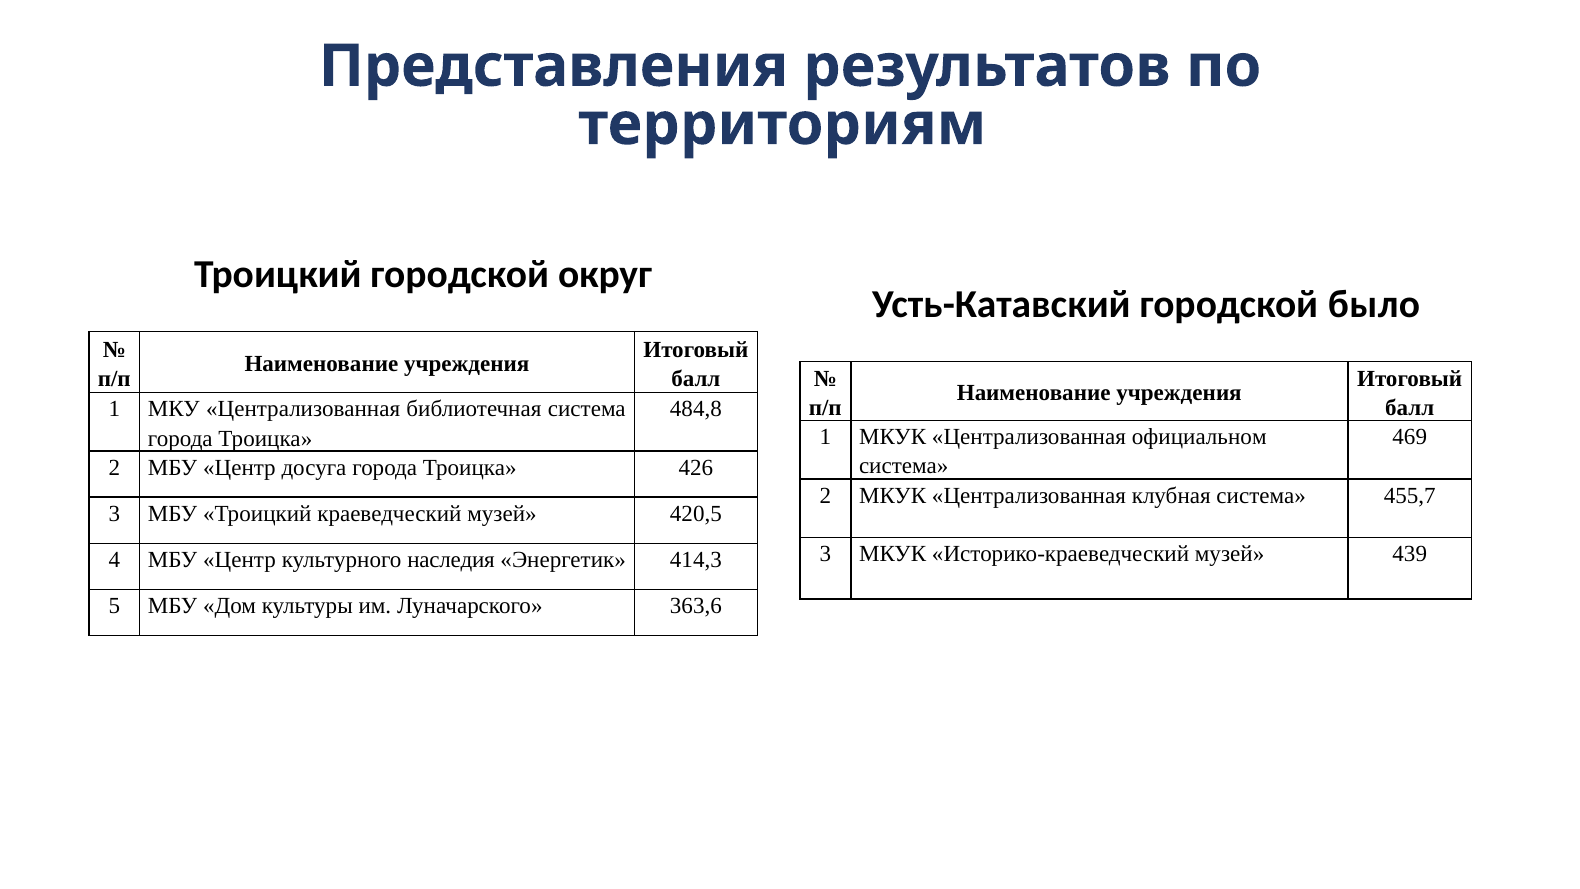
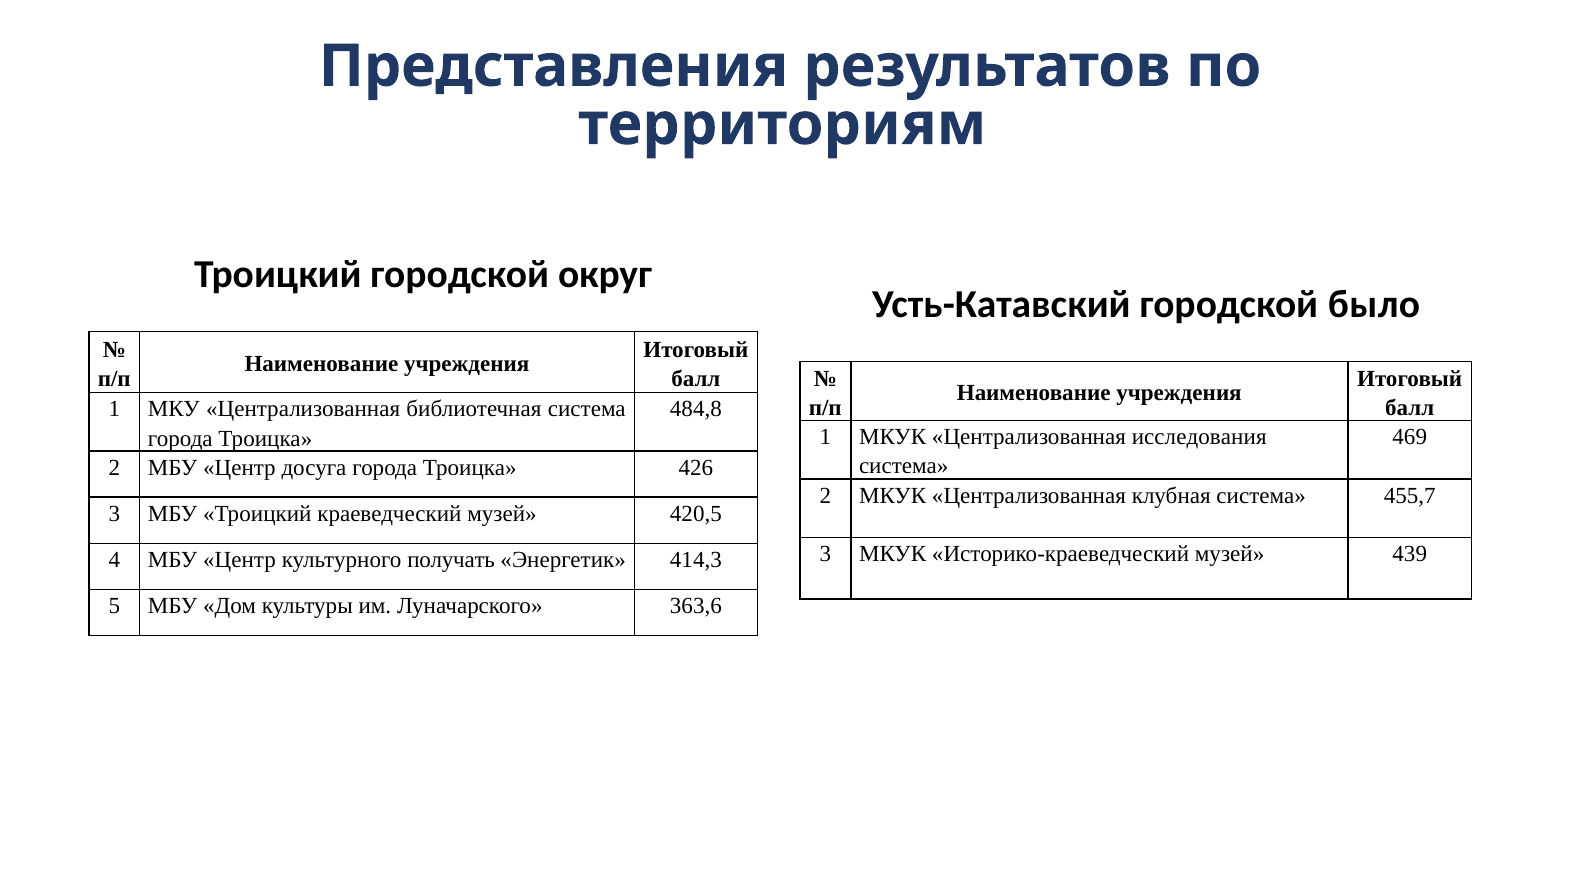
официальном: официальном -> исследования (1199, 437)
наследия: наследия -> получать (451, 560)
